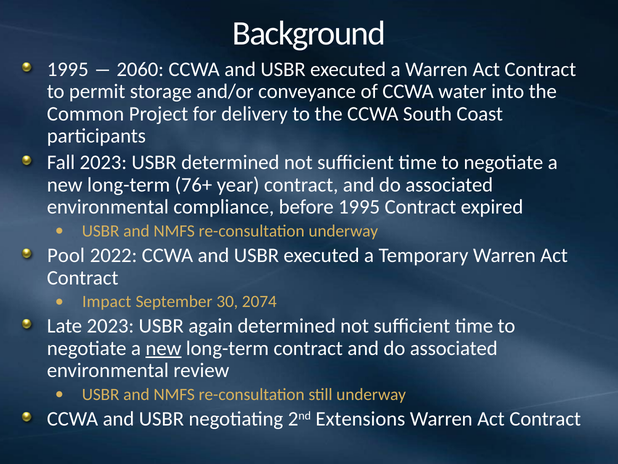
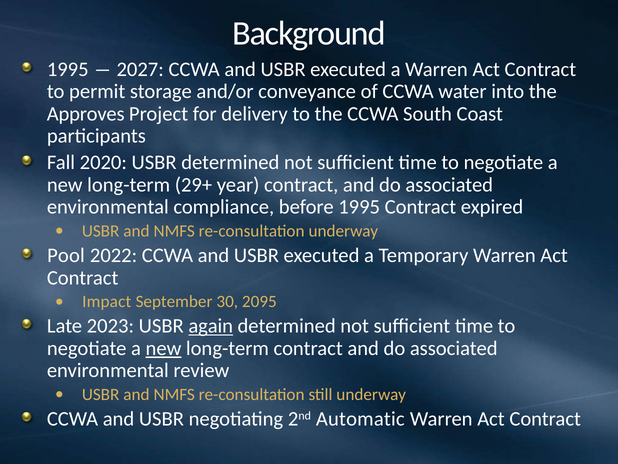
2060: 2060 -> 2027 (140, 69)
Common: Common -> Approves (86, 114)
Fall 2023: 2023 -> 2020 (103, 162)
76+: 76+ -> 29+ (193, 185)
2074: 2074 -> 2095 (259, 301)
again underline: none -> present (211, 326)
Extensions: Extensions -> Automatic (360, 419)
